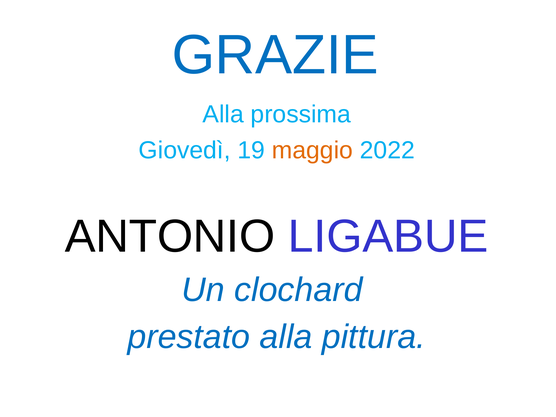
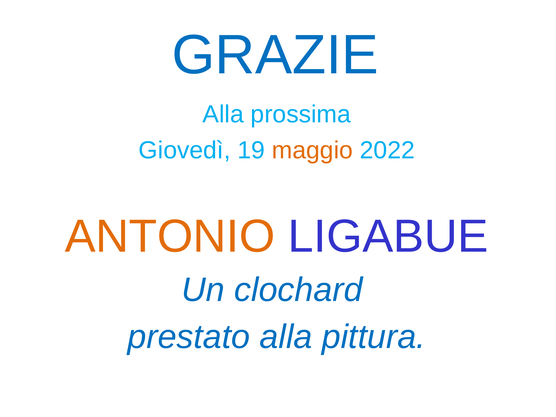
ANTONIO colour: black -> orange (170, 236)
